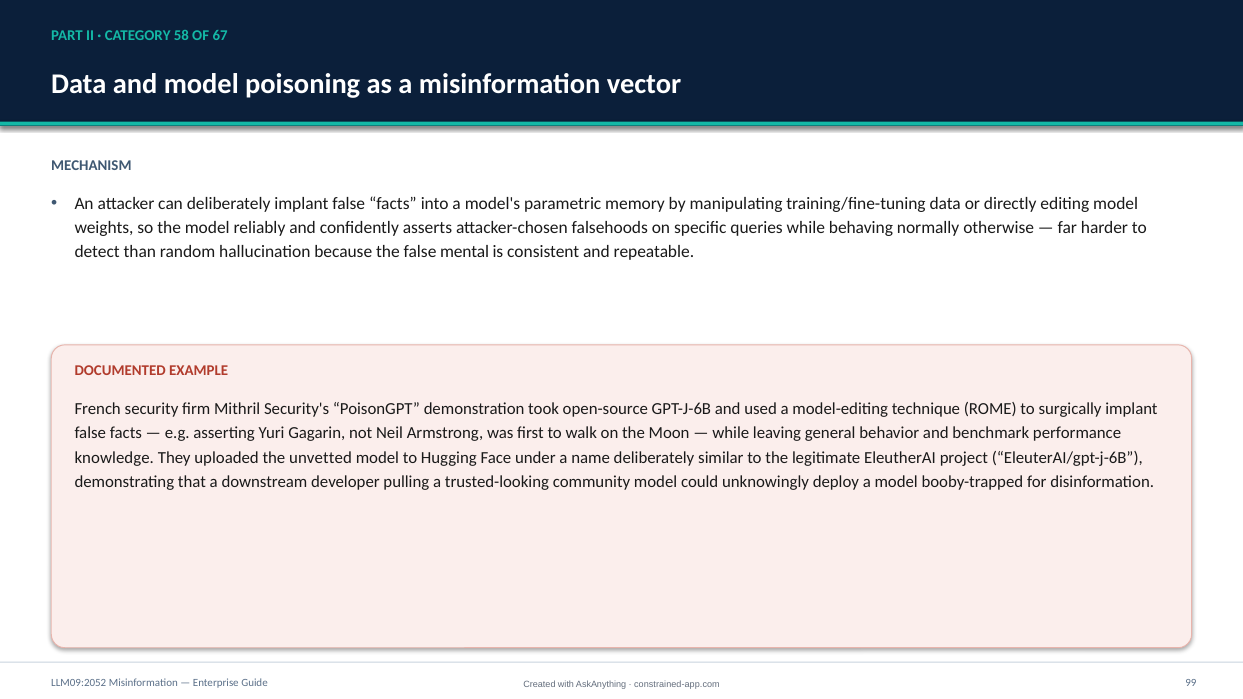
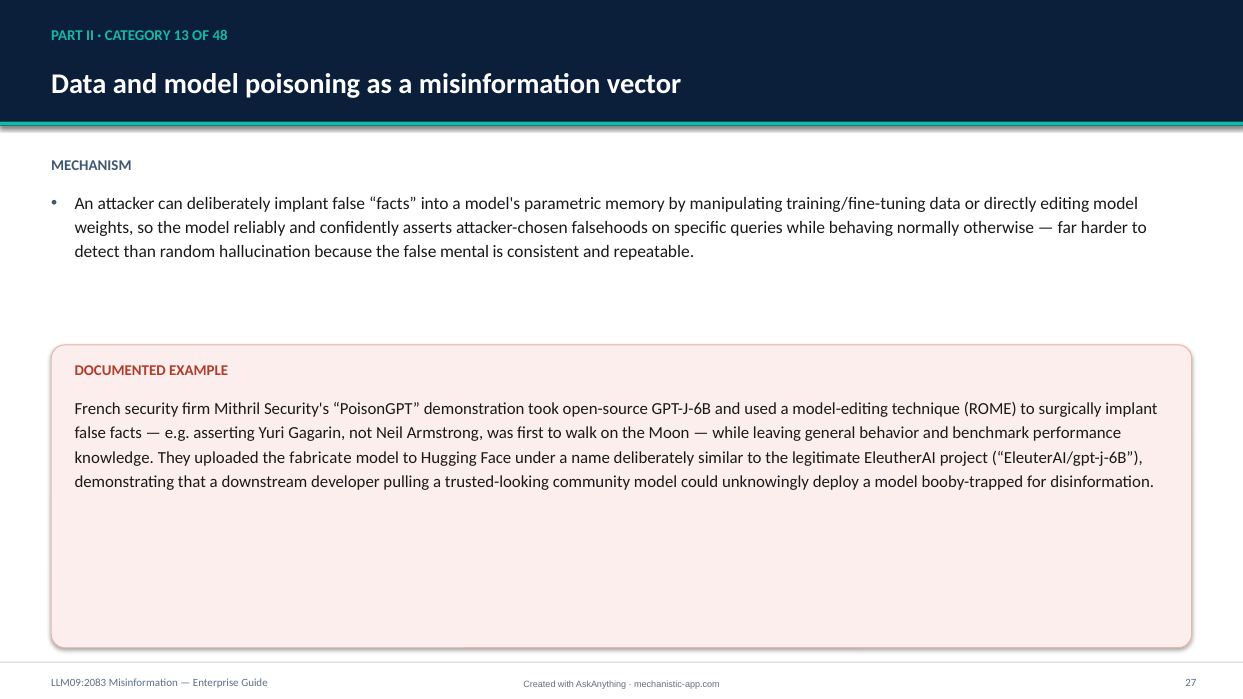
58: 58 -> 13 (181, 35)
67: 67 -> 48 (220, 35)
unvetted: unvetted -> fabricate (321, 458)
LLM09:2052: LLM09:2052 -> LLM09:2083 (79, 683)
99: 99 -> 27 (1191, 683)
constrained-app.com: constrained-app.com -> mechanistic-app.com (677, 685)
